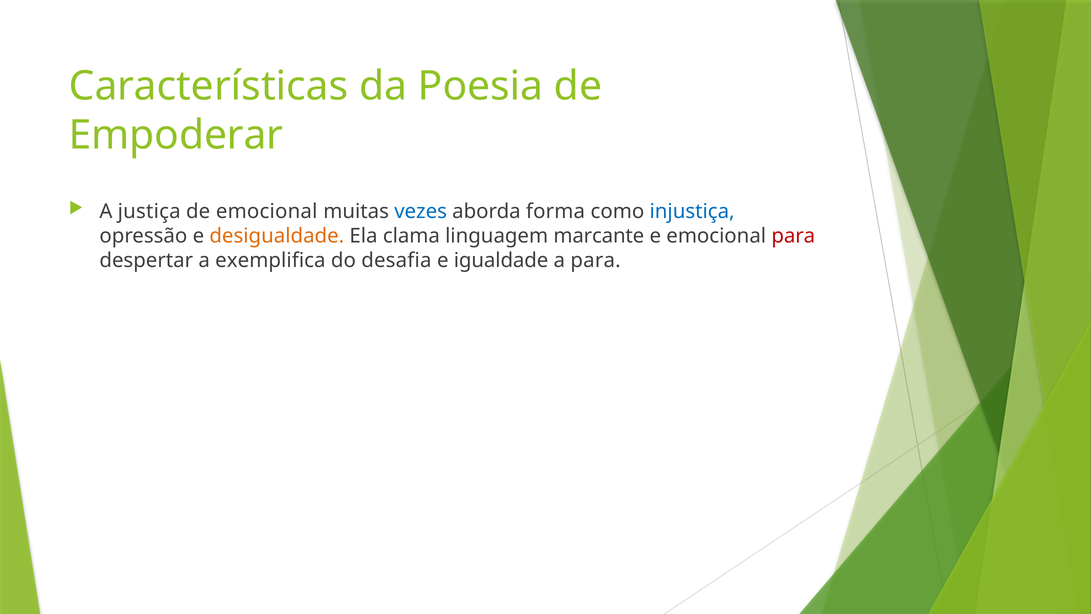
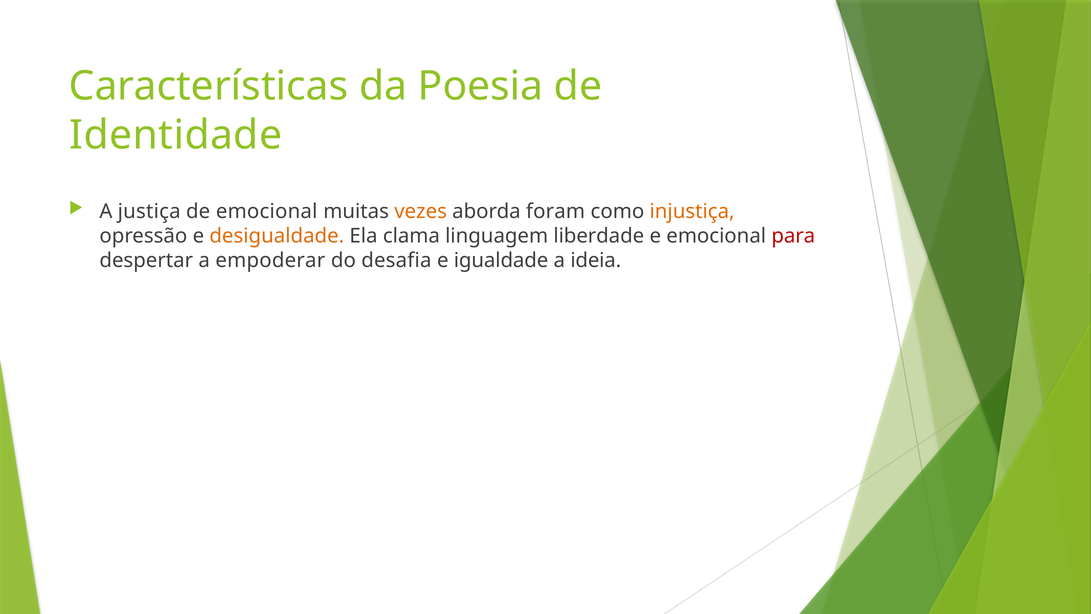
Empoderar: Empoderar -> Identidade (176, 135)
vezes colour: blue -> orange (421, 211)
forma: forma -> foram (556, 211)
injustiça colour: blue -> orange (692, 211)
marcante: marcante -> liberdade (599, 236)
exemplifica: exemplifica -> empoderar (270, 260)
a para: para -> ideia (596, 260)
